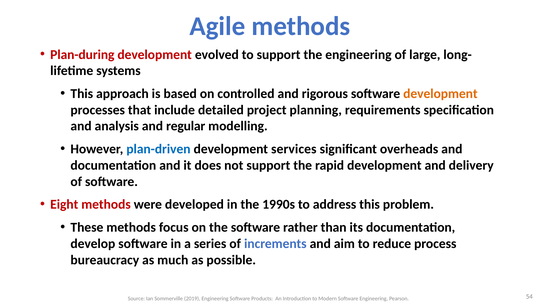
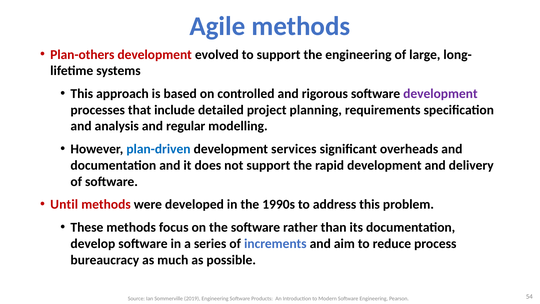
Plan-during: Plan-during -> Plan-others (82, 55)
development colour: orange -> purple (440, 94)
Eight: Eight -> Until (64, 204)
